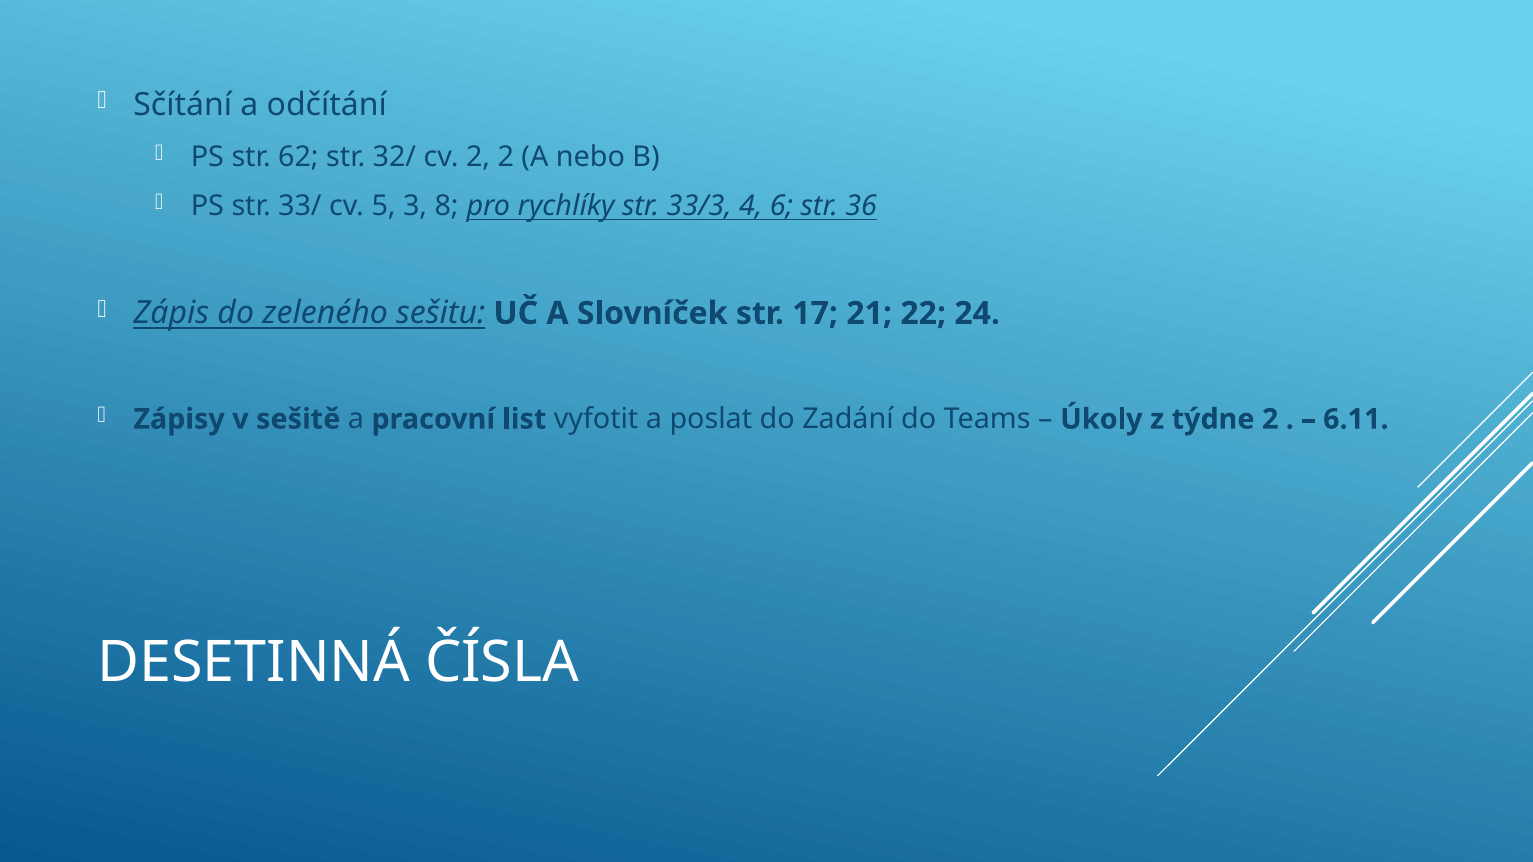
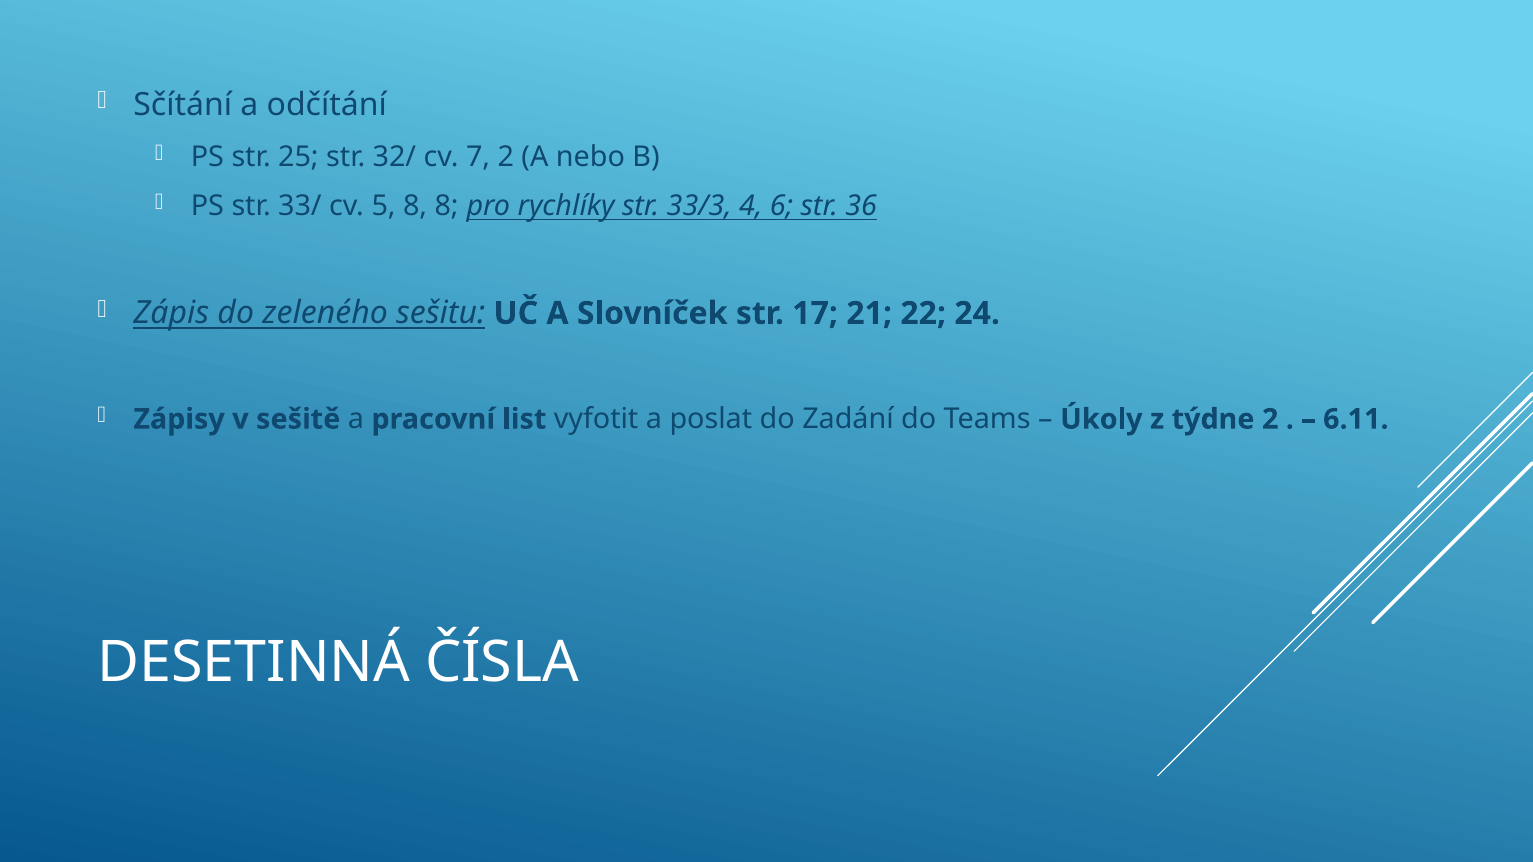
62: 62 -> 25 (298, 157)
cv 2: 2 -> 7 (478, 157)
5 3: 3 -> 8 (415, 207)
